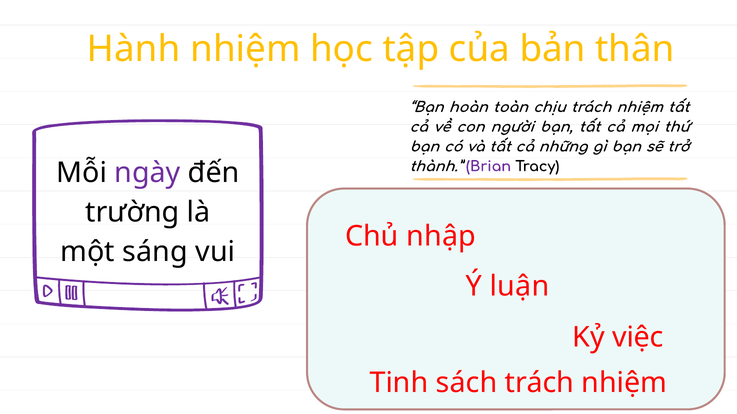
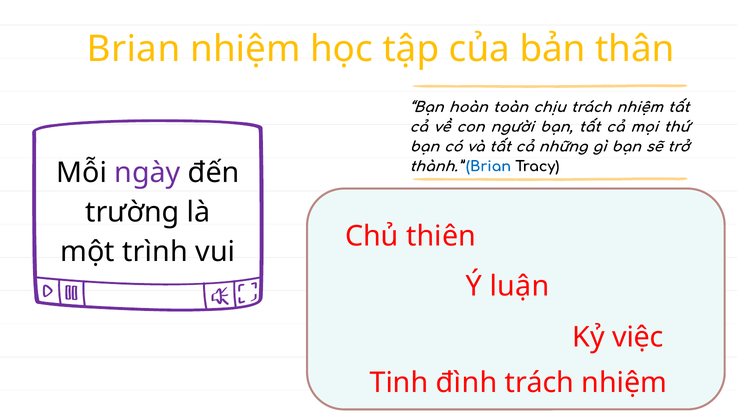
Hành: Hành -> Brian (134, 49)
Brian colour: purple -> blue (489, 167)
nhập: nhập -> thiên (441, 237)
sáng: sáng -> trình (155, 252)
sách: sách -> đình (467, 384)
